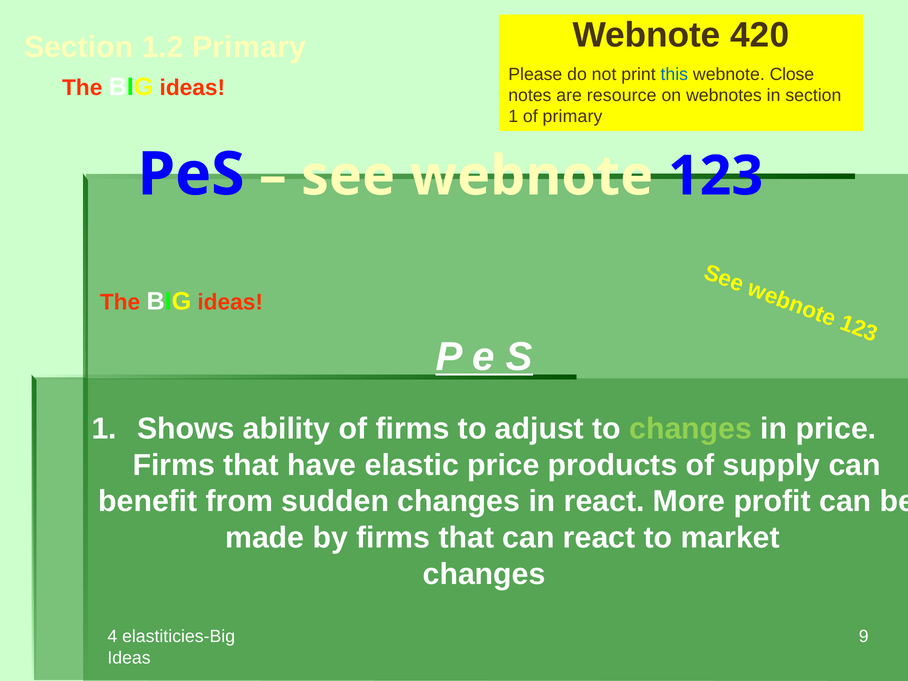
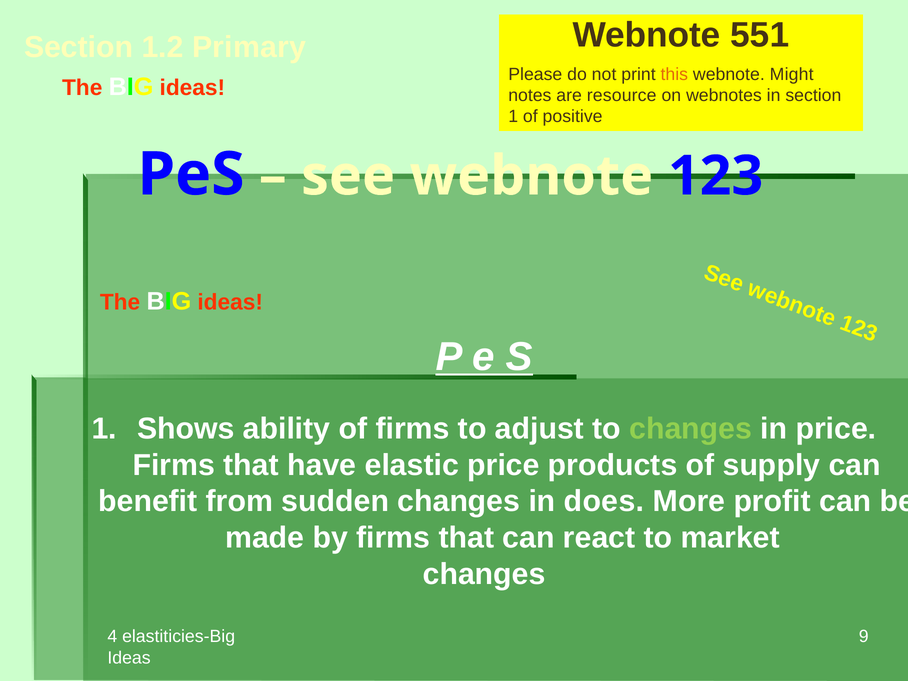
420: 420 -> 551 (760, 35)
this colour: blue -> orange (674, 74)
Close: Close -> Might (792, 74)
of primary: primary -> positive (573, 117)
in react: react -> does (604, 501)
